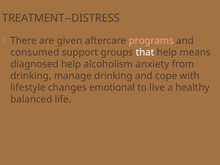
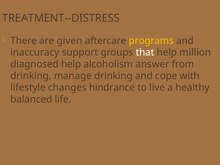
programs colour: pink -> yellow (151, 41)
consumed: consumed -> inaccuracy (35, 52)
means: means -> million (195, 52)
anxiety: anxiety -> answer (152, 64)
emotional: emotional -> hindrance (112, 88)
